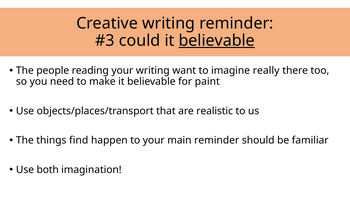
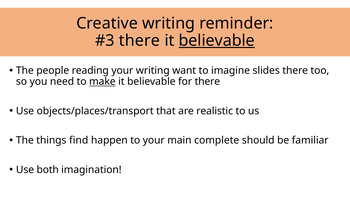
could: could -> there (140, 41)
really: really -> slides (266, 71)
make underline: none -> present (102, 82)
for paint: paint -> there (207, 82)
main reminder: reminder -> complete (217, 140)
